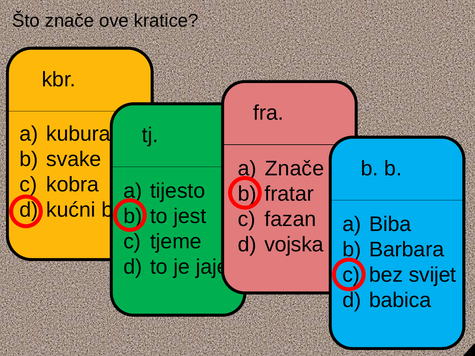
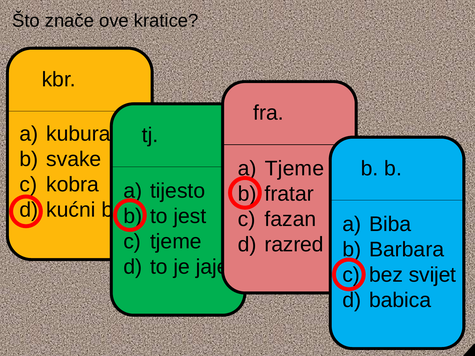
Znače: Znače -> Tjeme (294, 169)
vojska: vojska -> razred (294, 245)
